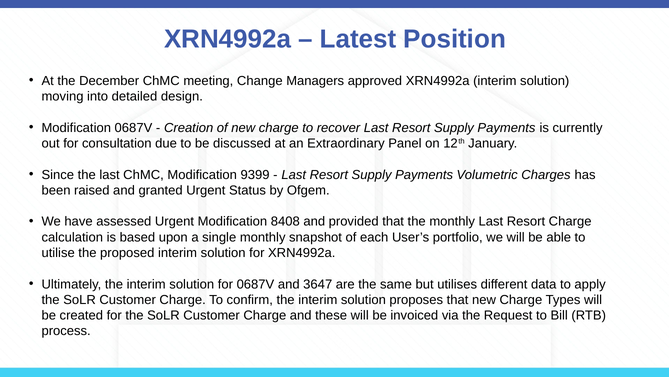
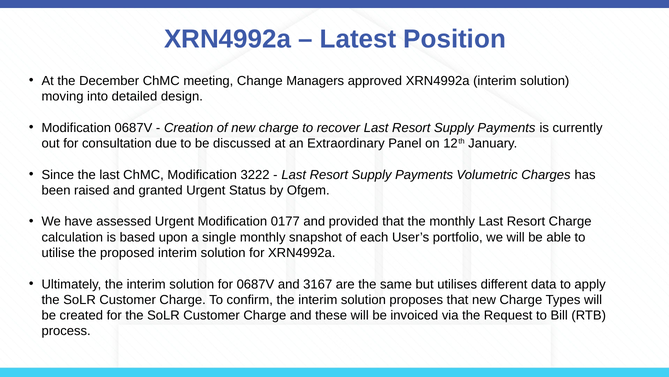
9399: 9399 -> 3222 (255, 174)
8408: 8408 -> 0177 (285, 221)
3647: 3647 -> 3167 (318, 284)
